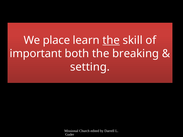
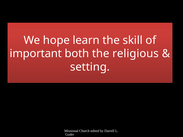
place: place -> hope (56, 40)
the underline: present -> none (111, 40)
breaking: breaking -> religious (136, 54)
